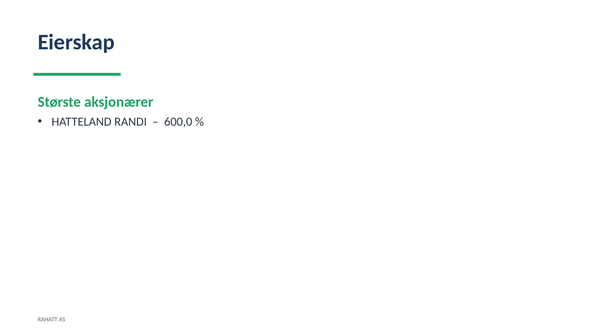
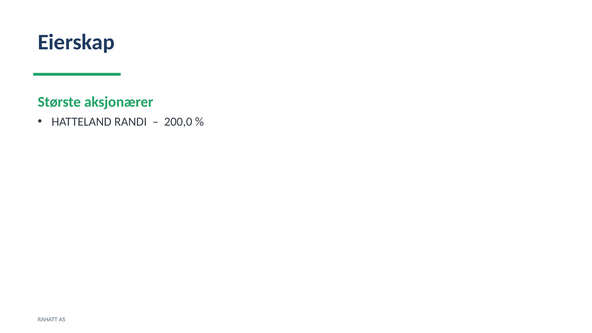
600,0: 600,0 -> 200,0 (178, 122)
